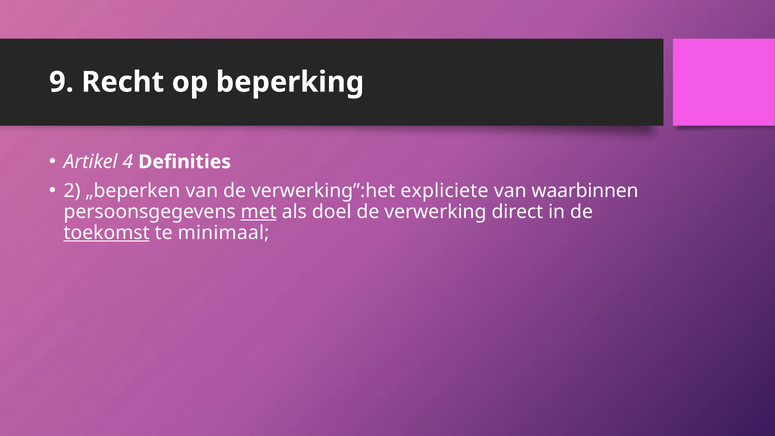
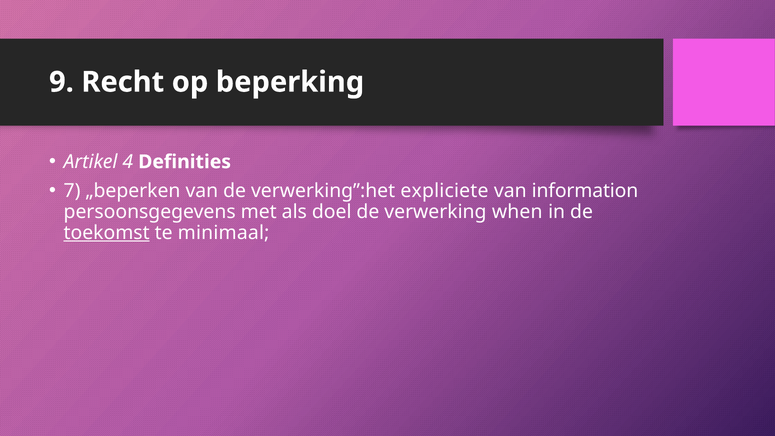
2: 2 -> 7 (72, 191)
waarbinnen: waarbinnen -> information (585, 191)
met underline: present -> none (259, 212)
direct: direct -> when (517, 212)
